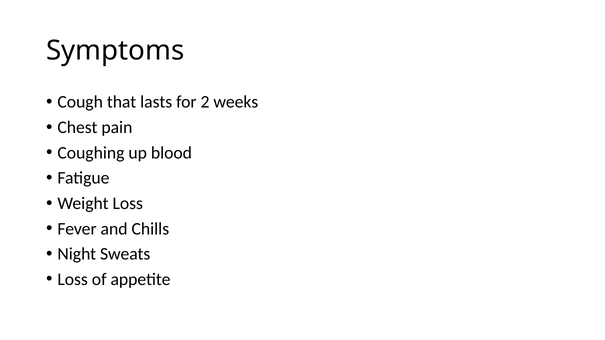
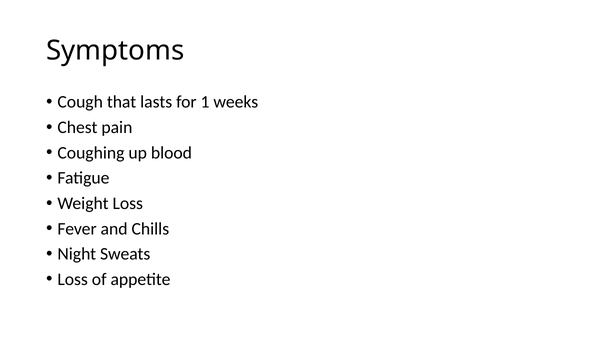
2: 2 -> 1 (205, 102)
